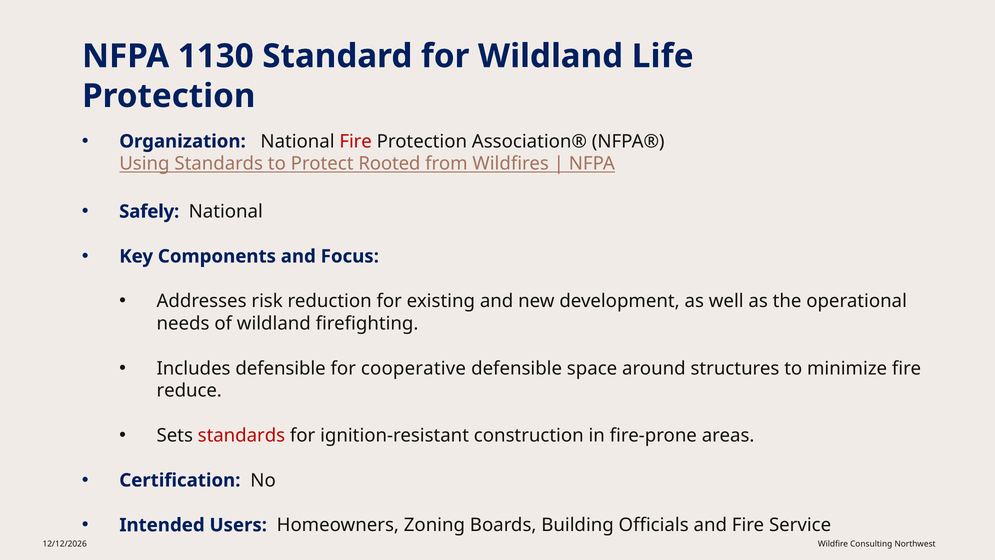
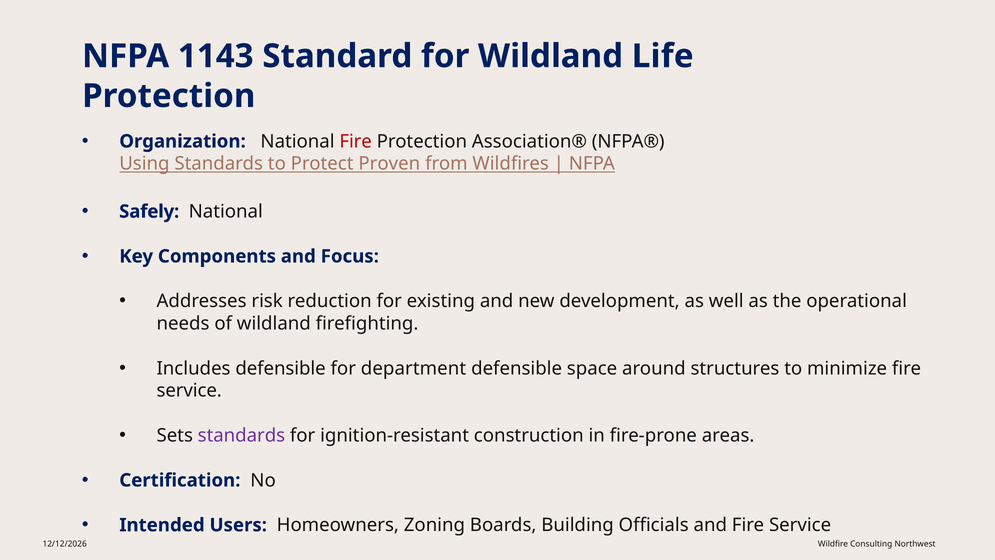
1130: 1130 -> 1143 (216, 56)
Rooted: Rooted -> Proven (389, 164)
cooperative: cooperative -> department (414, 368)
reduce: reduce -> service (189, 391)
standards colour: red -> purple (241, 435)
